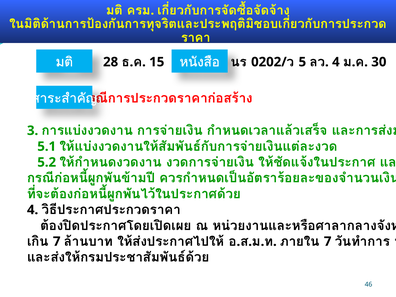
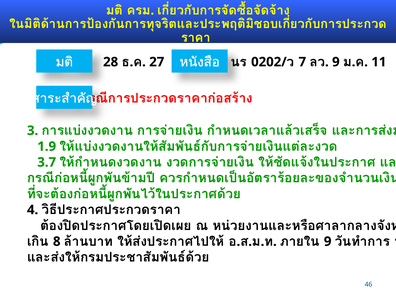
15: 15 -> 27 (157, 62)
5: 5 -> 7 (302, 62)
4: 4 -> 9 (336, 62)
30: 30 -> 11 (379, 62)
5.1: 5.1 -> 1.9 (47, 146)
5.2: 5.2 -> 3.7 (47, 162)
7: 7 -> 8 (57, 241)
7: 7 -> 9 (328, 241)
